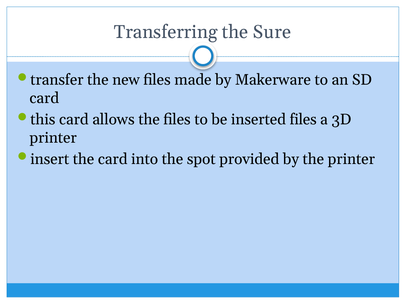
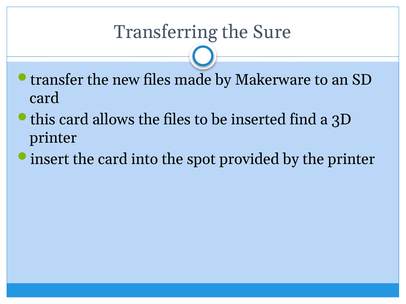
inserted files: files -> find (303, 120)
